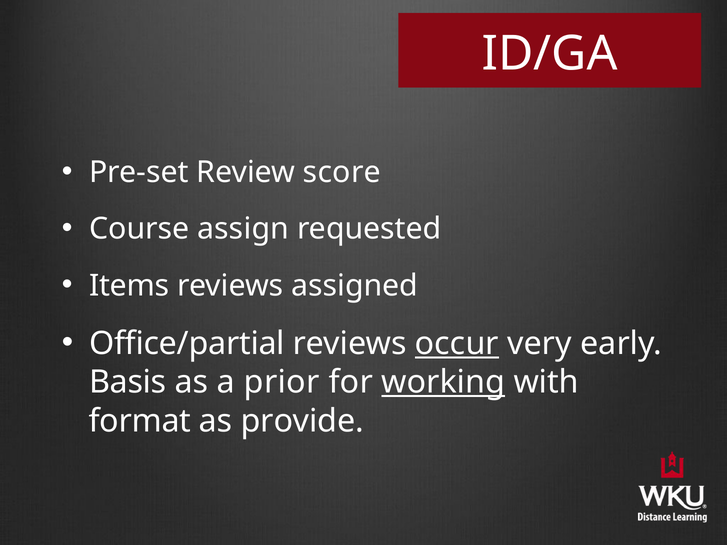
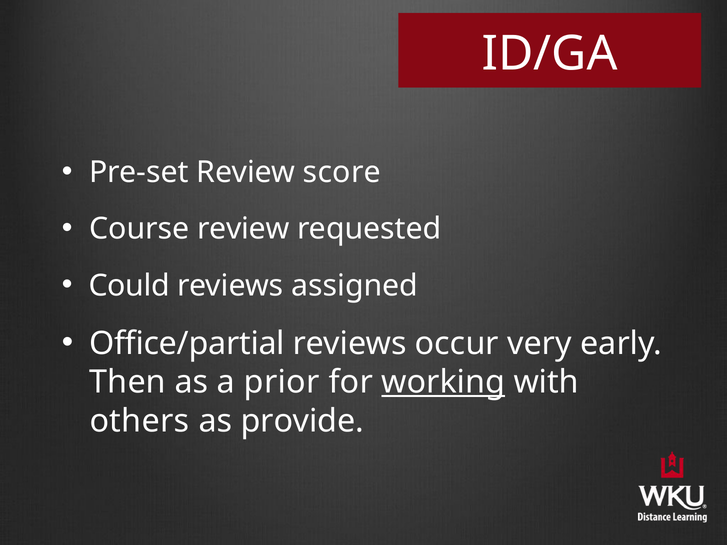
Course assign: assign -> review (243, 229)
Items: Items -> Could (129, 286)
occur underline: present -> none (457, 344)
Basis: Basis -> Then (128, 382)
format: format -> others (139, 421)
